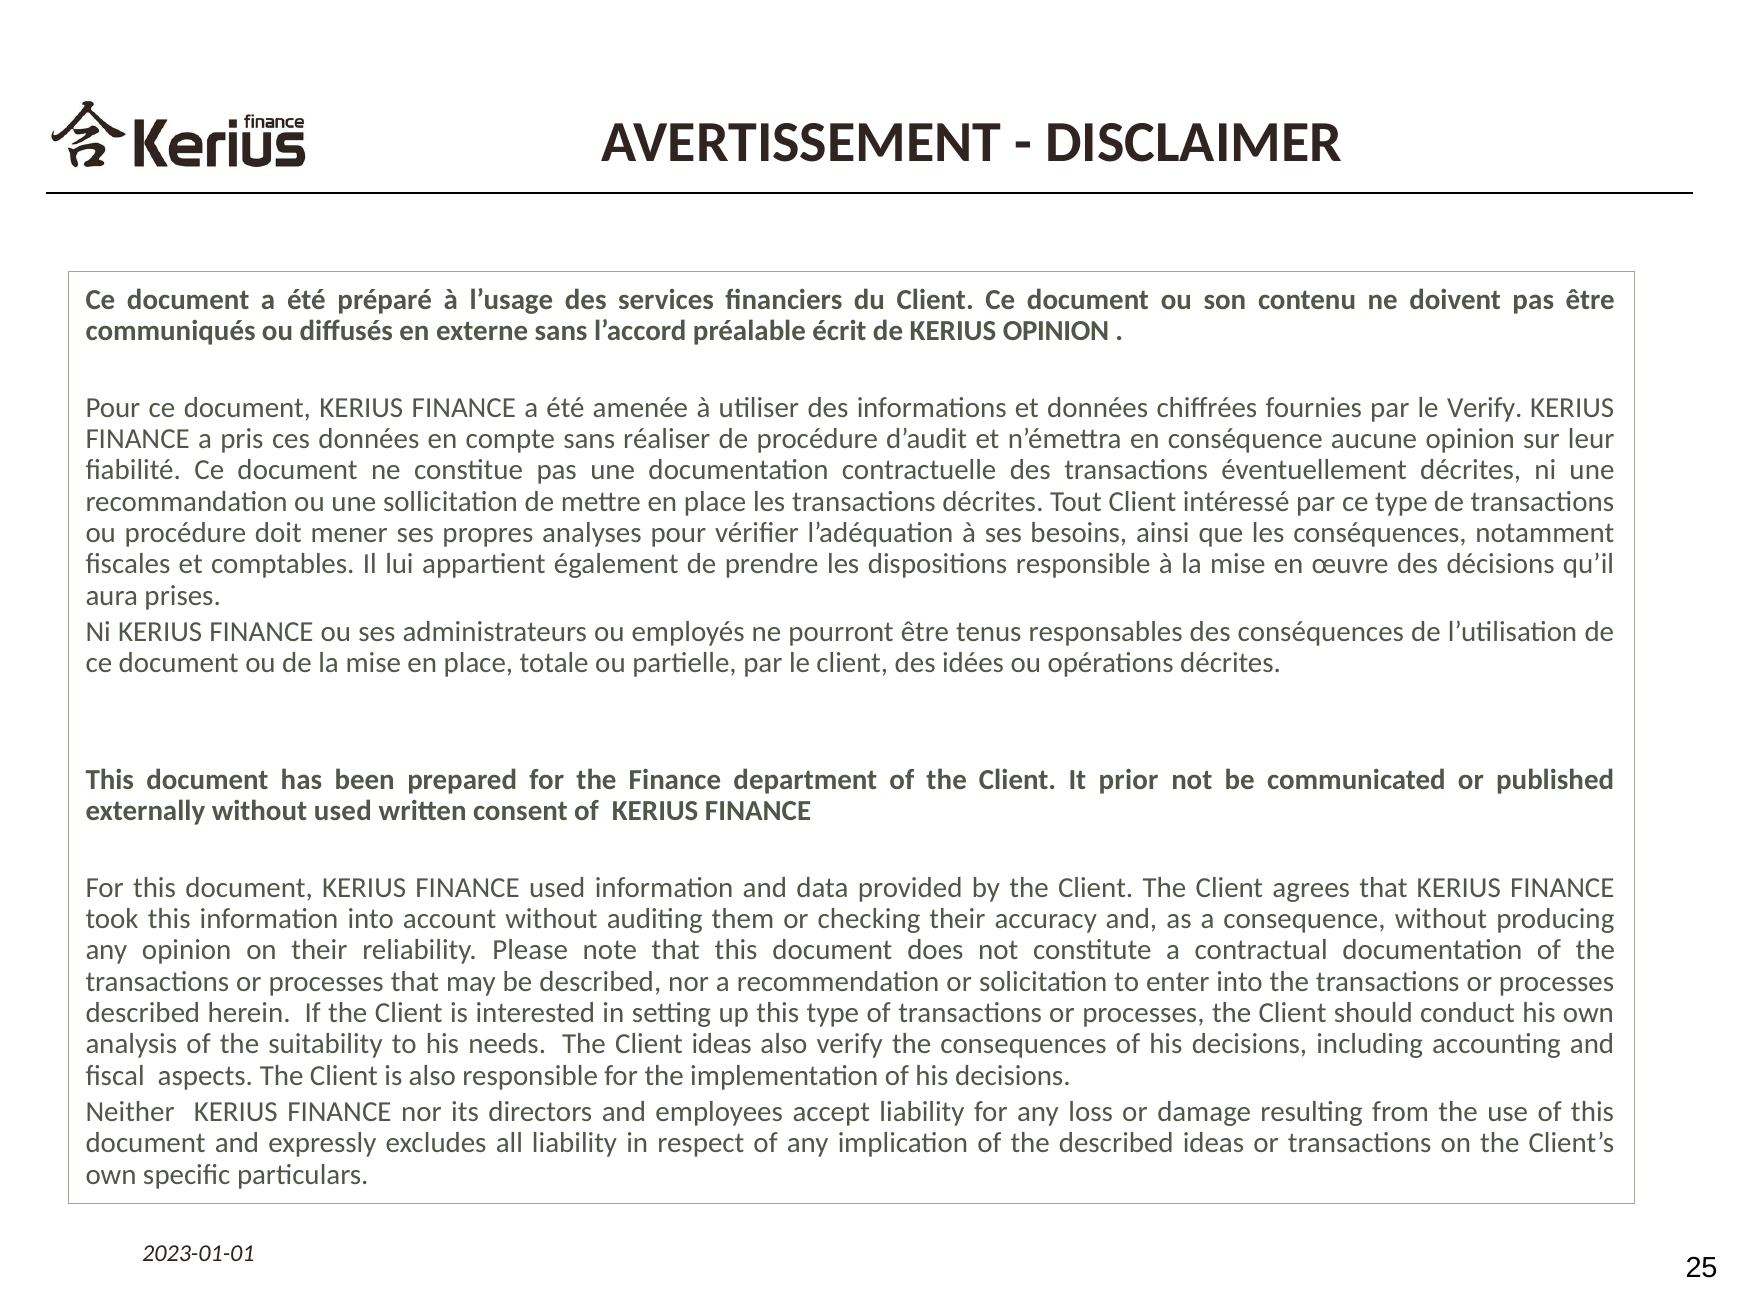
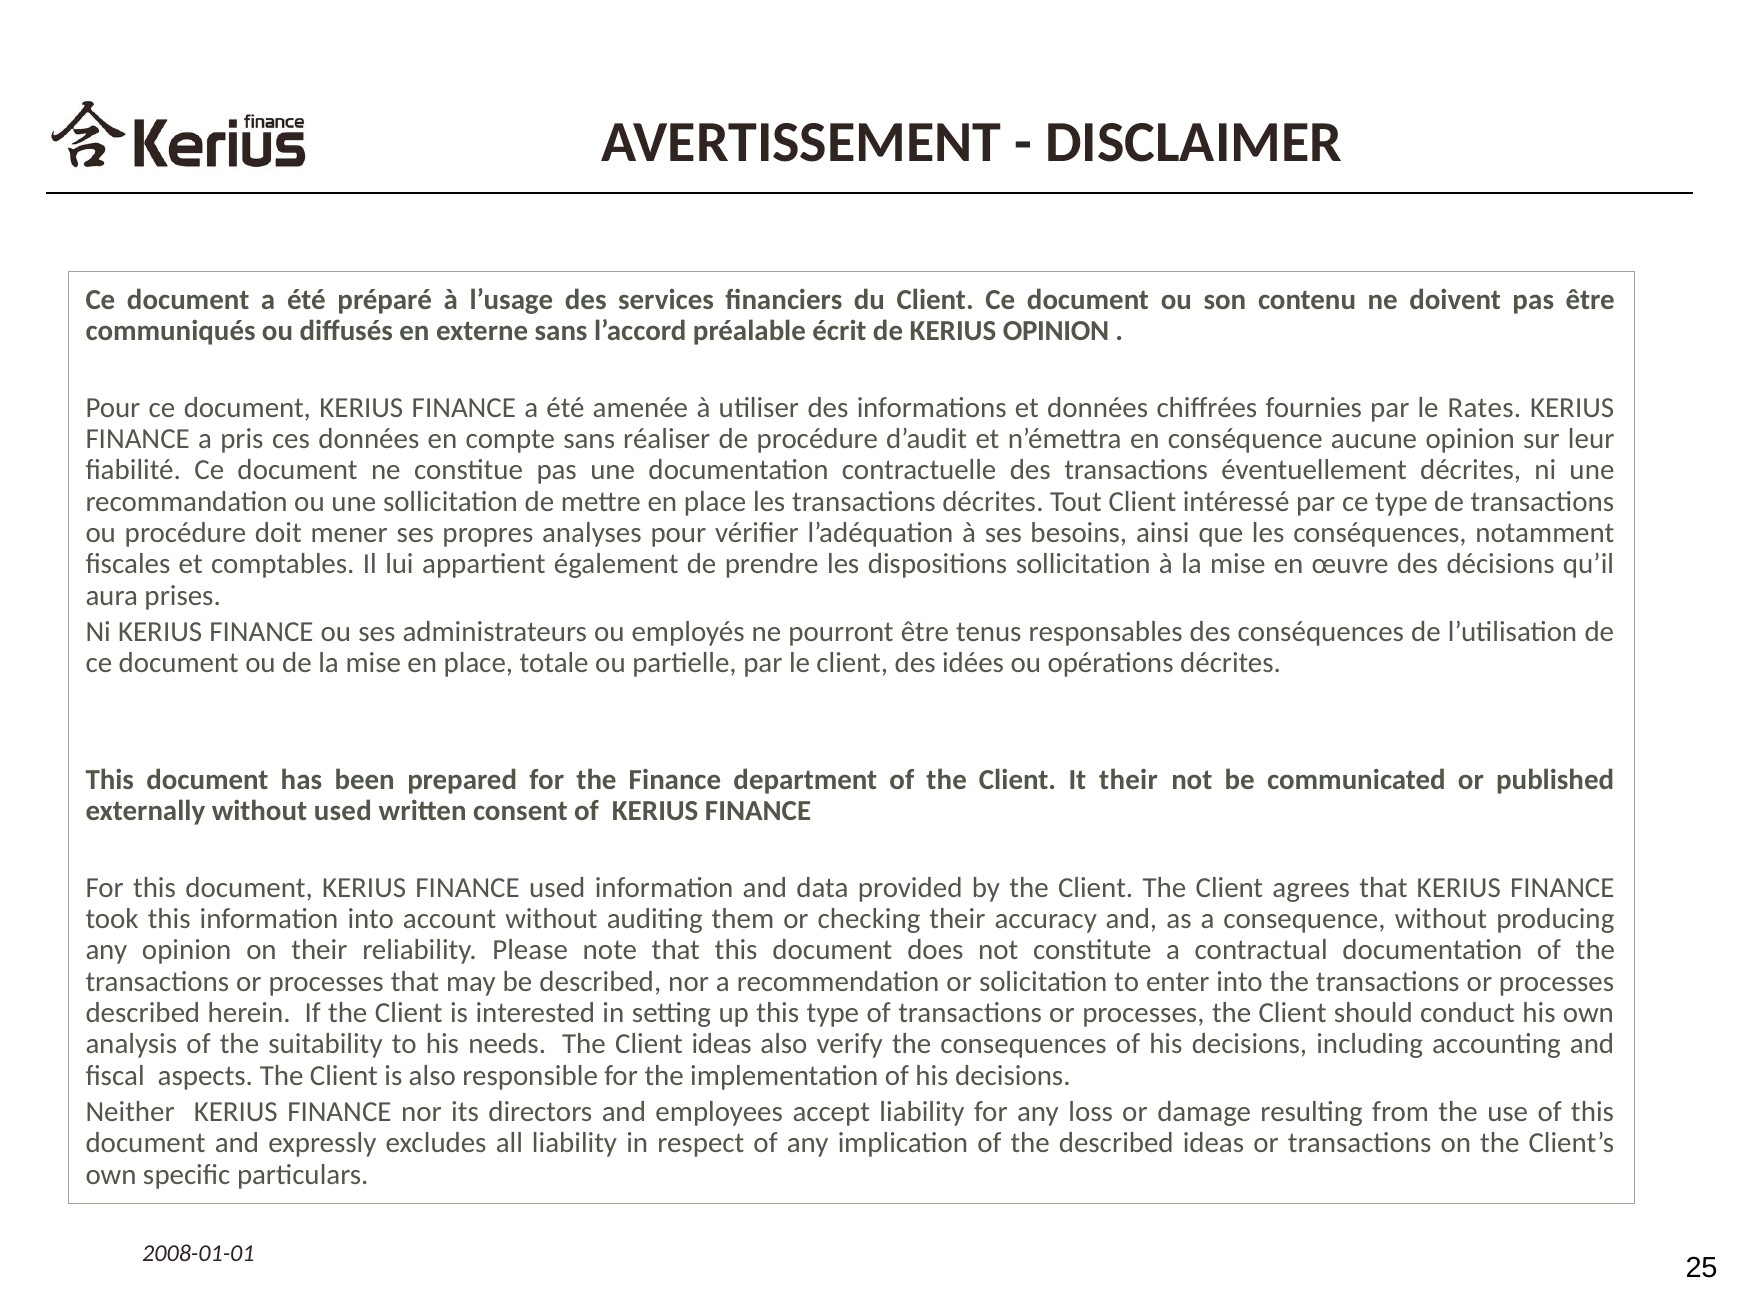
le Verify: Verify -> Rates (1484, 408)
dispositions responsible: responsible -> sollicitation (1083, 564)
It prior: prior -> their (1129, 780)
2023-01-01: 2023-01-01 -> 2008-01-01 (198, 1254)
